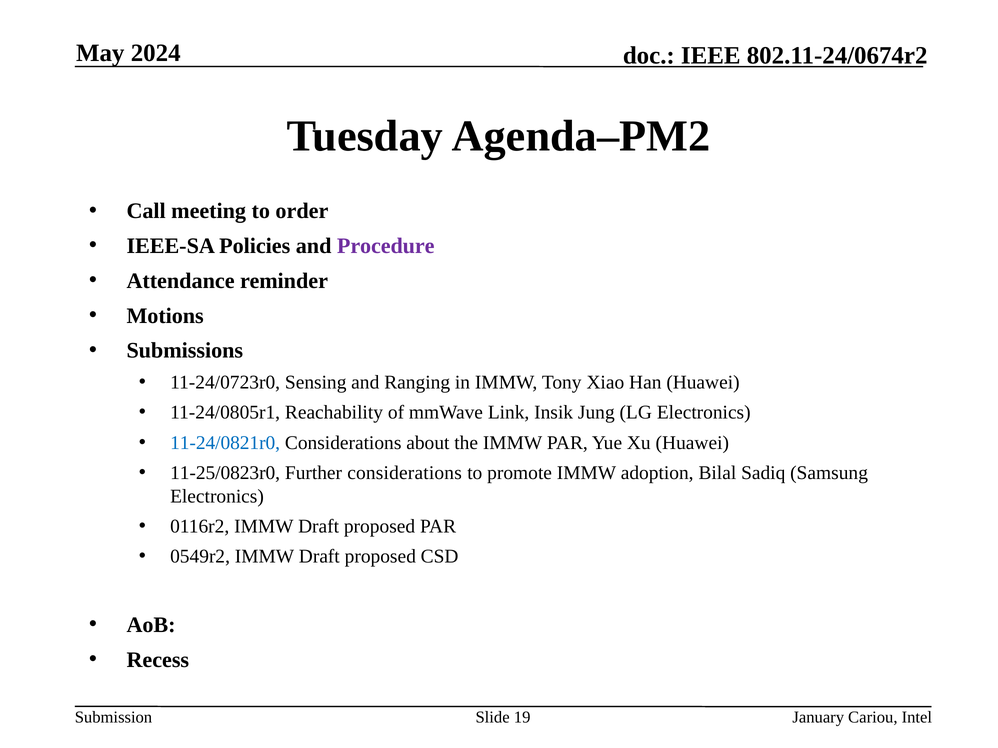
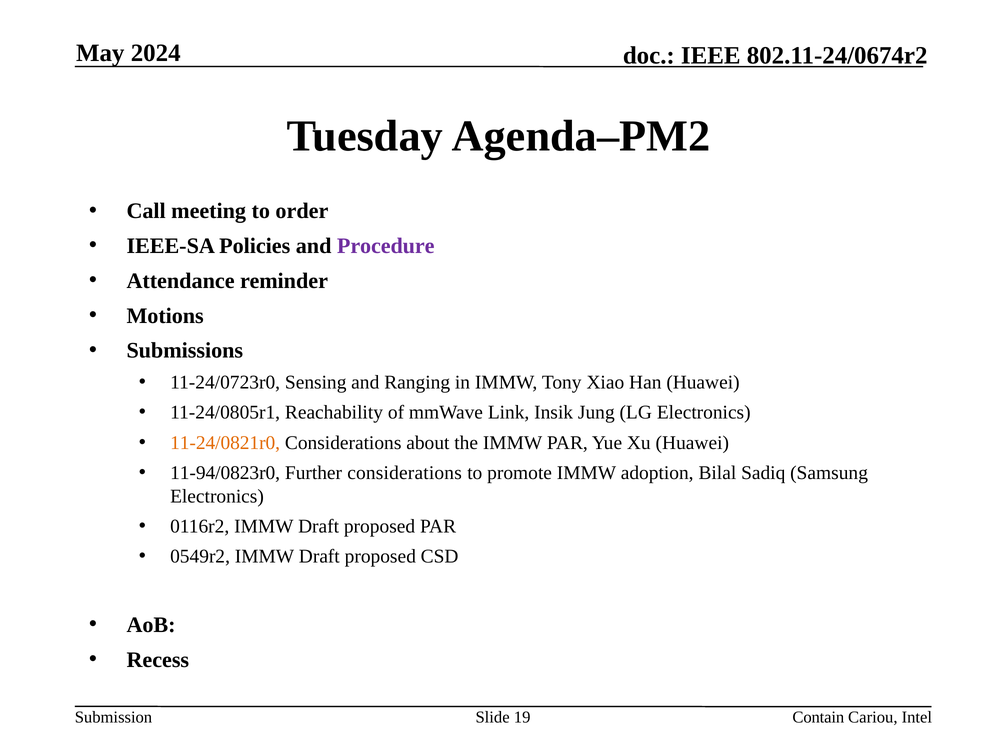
11-24/0821r0 colour: blue -> orange (225, 443)
11-25/0823r0: 11-25/0823r0 -> 11-94/0823r0 (225, 473)
January: January -> Contain (818, 718)
